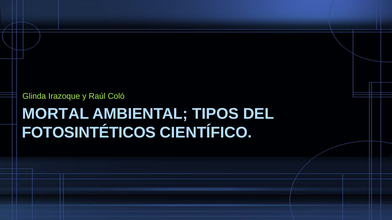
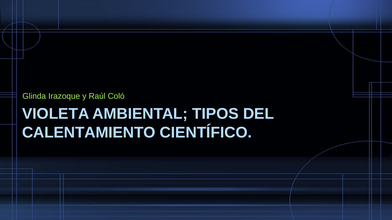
MORTAL: MORTAL -> VIOLETA (56, 114)
FOTOSINTÉTICOS: FOTOSINTÉTICOS -> CALENTAMIENTO (89, 133)
